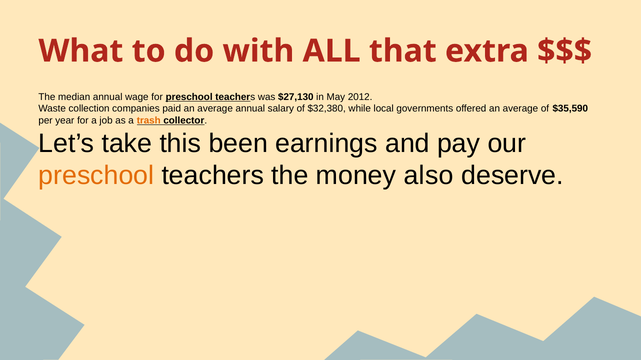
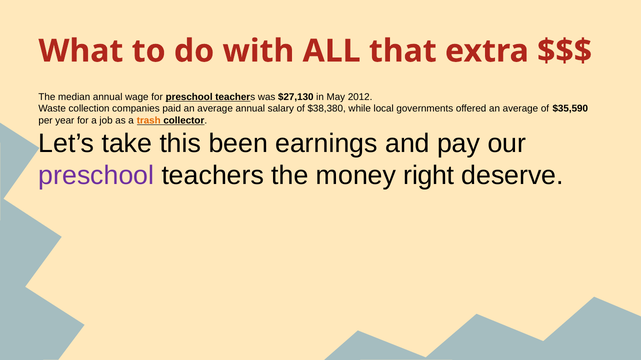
$32,380: $32,380 -> $38,380 (327, 109)
preschool colour: orange -> purple (96, 176)
also: also -> right (429, 176)
